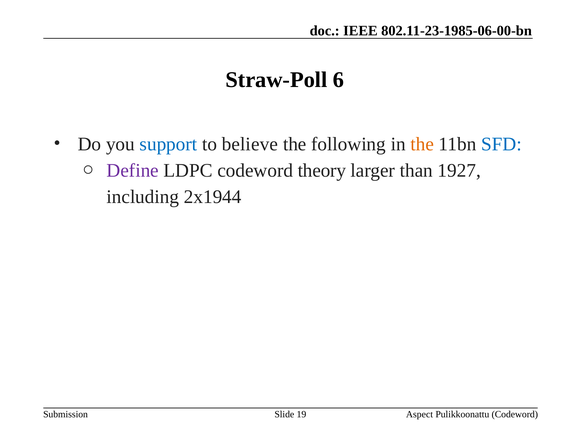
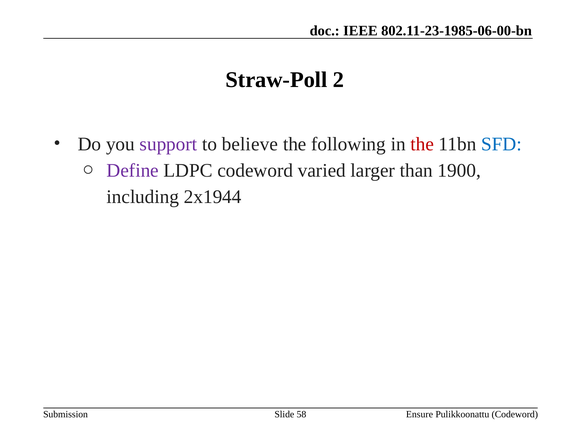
6: 6 -> 2 (338, 80)
support colour: blue -> purple (168, 144)
the colour: orange -> red (422, 144)
theory: theory -> varied (322, 170)
1927: 1927 -> 1900 (459, 170)
19: 19 -> 58 (301, 414)
Aspect: Aspect -> Ensure (420, 414)
